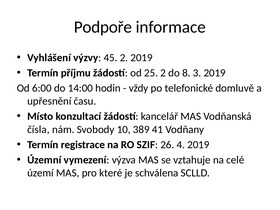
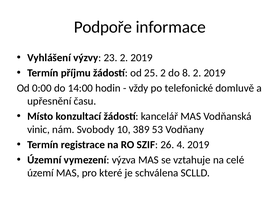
45: 45 -> 23 (111, 58)
8 3: 3 -> 2 (197, 73)
6:00: 6:00 -> 0:00 (42, 88)
čísla: čísla -> vinic (39, 129)
41: 41 -> 53 (157, 129)
